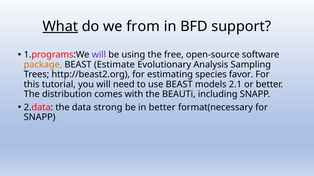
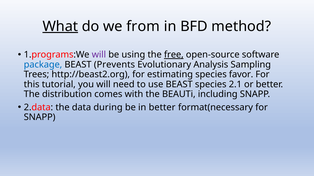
support: support -> method (241, 26)
free underline: none -> present (174, 55)
package colour: orange -> blue (43, 65)
Estimate: Estimate -> Prevents (114, 65)
BEAST models: models -> species (211, 85)
strong: strong -> during (108, 108)
